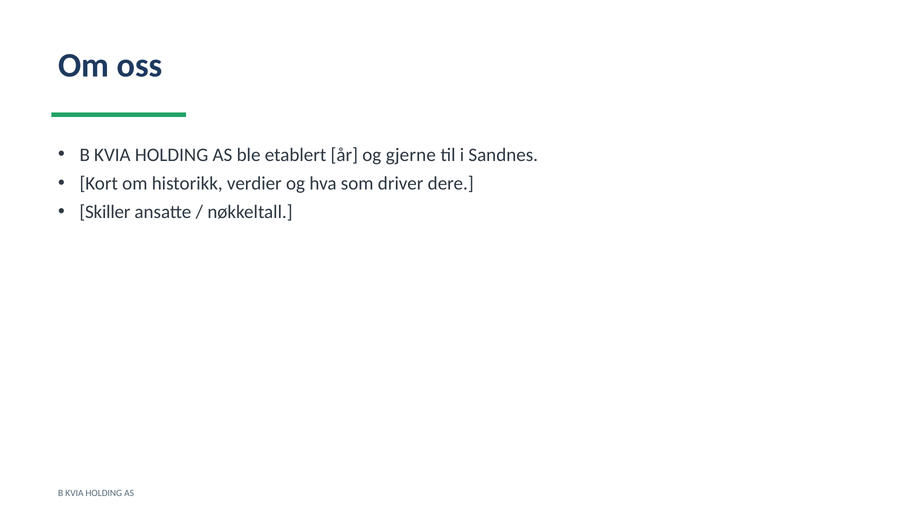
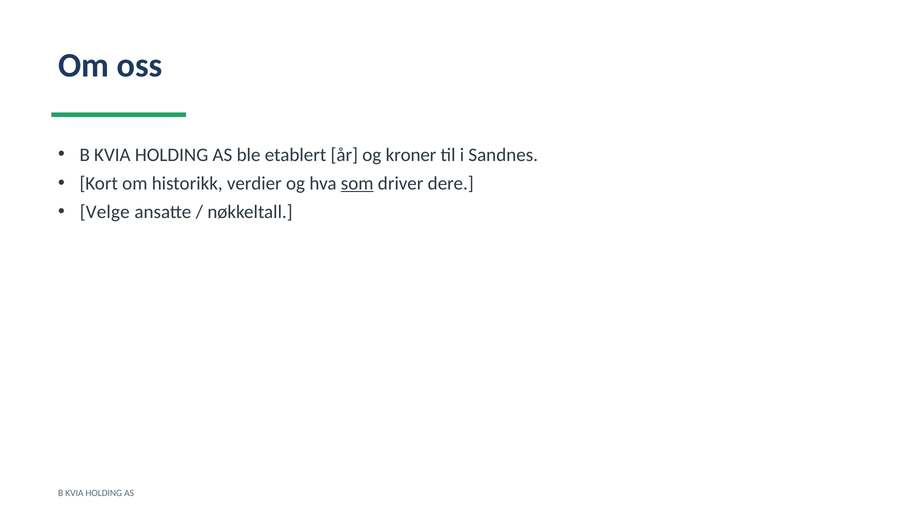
gjerne: gjerne -> kroner (411, 155)
som underline: none -> present (357, 183)
Skiller: Skiller -> Velge (105, 212)
